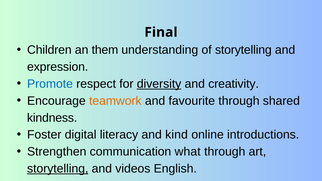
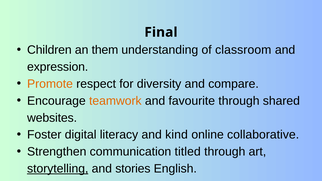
of storytelling: storytelling -> classroom (243, 50)
Promote colour: blue -> orange (50, 84)
diversity underline: present -> none (159, 84)
creativity: creativity -> compare (234, 84)
kindness: kindness -> websites (52, 118)
introductions: introductions -> collaborative (263, 135)
what: what -> titled (188, 152)
videos: videos -> stories (133, 169)
